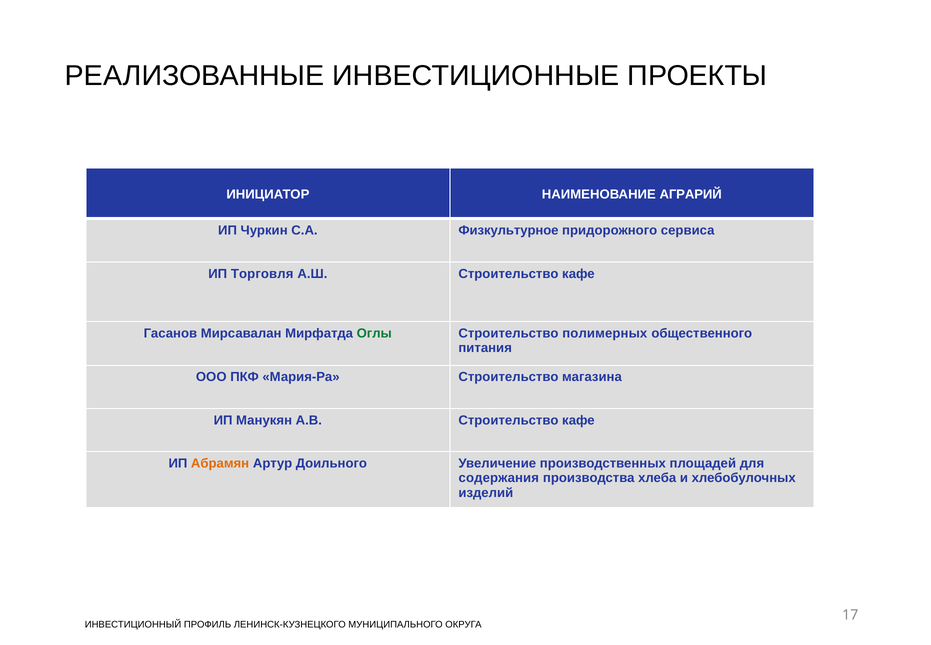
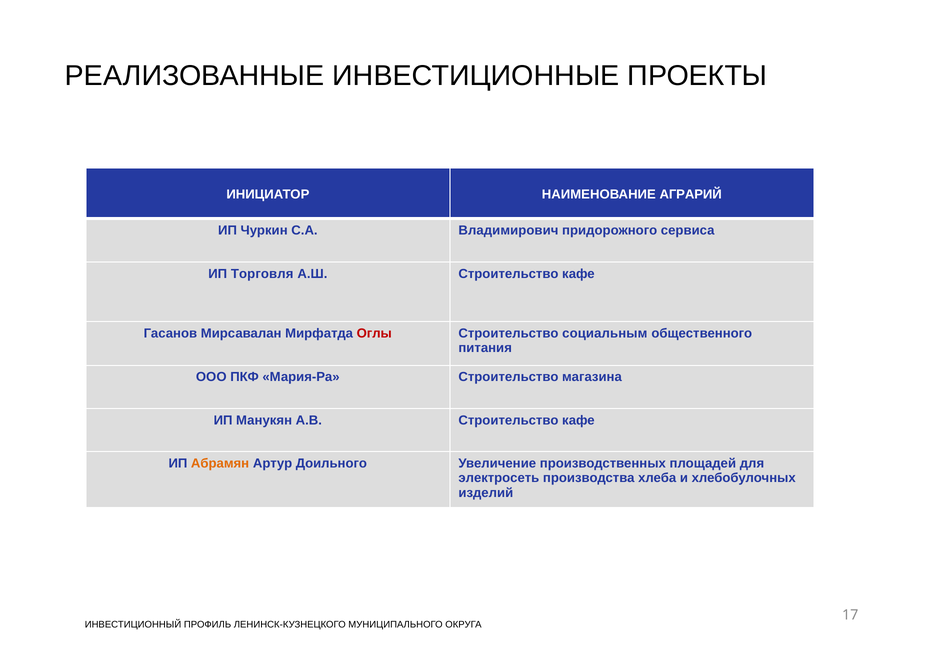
Физкультурное: Физкультурное -> Владимирович (508, 230)
Оглы colour: green -> red (374, 333)
полимерных: полимерных -> социальным (605, 333)
содержания: содержания -> электросеть (499, 478)
